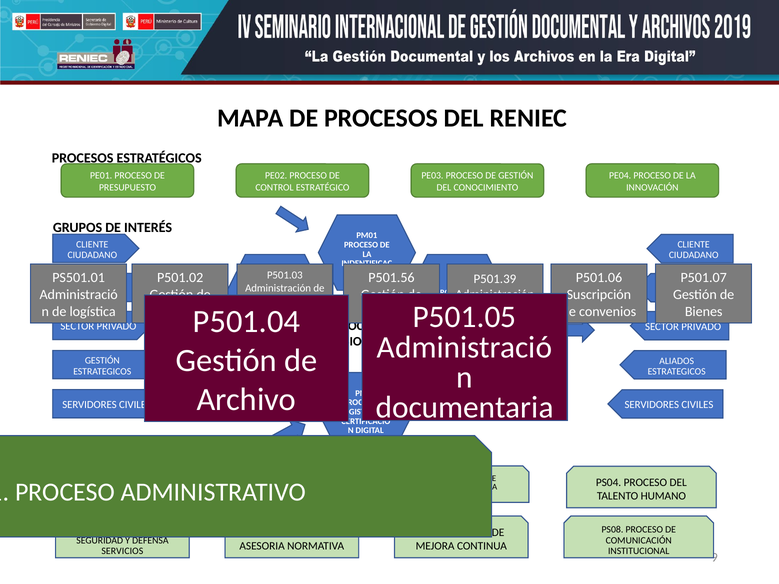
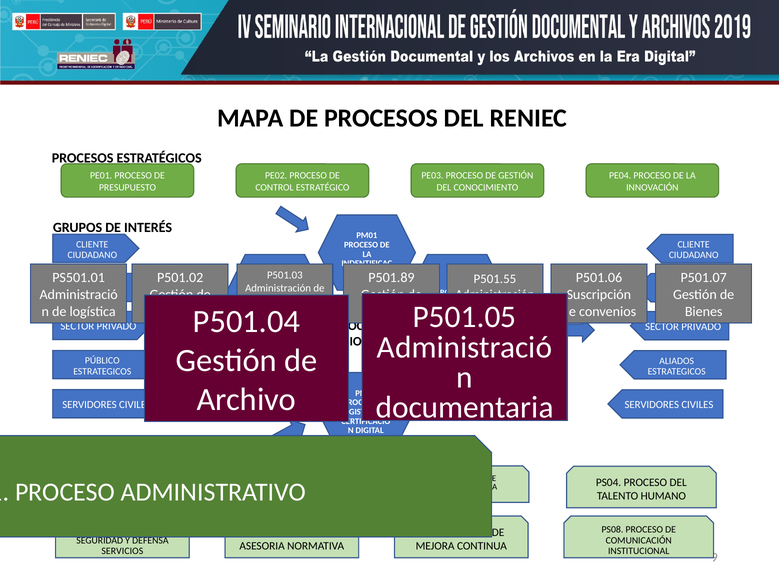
P501.56: P501.56 -> P501.89 (391, 278)
P501.39: P501.39 -> P501.55 (495, 279)
GESTIÓN: GESTIÓN -> PÚBLICO (102, 361)
